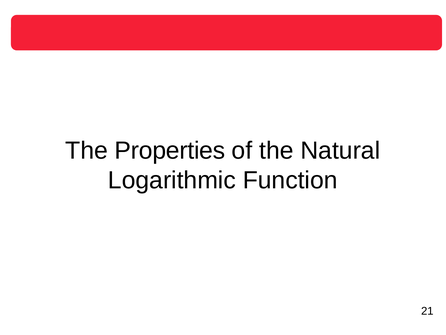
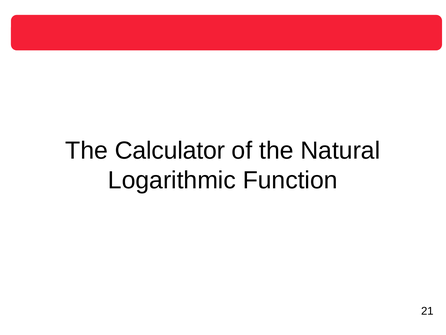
Properties: Properties -> Calculator (170, 150)
